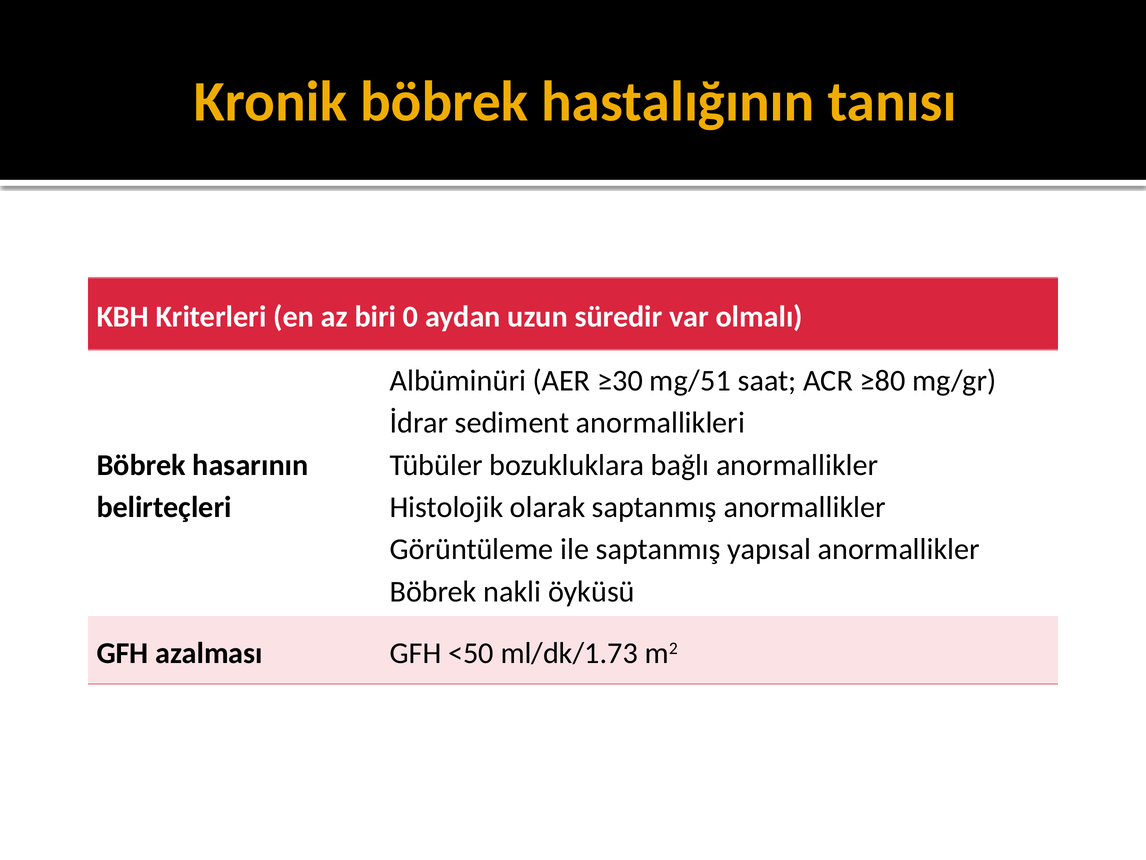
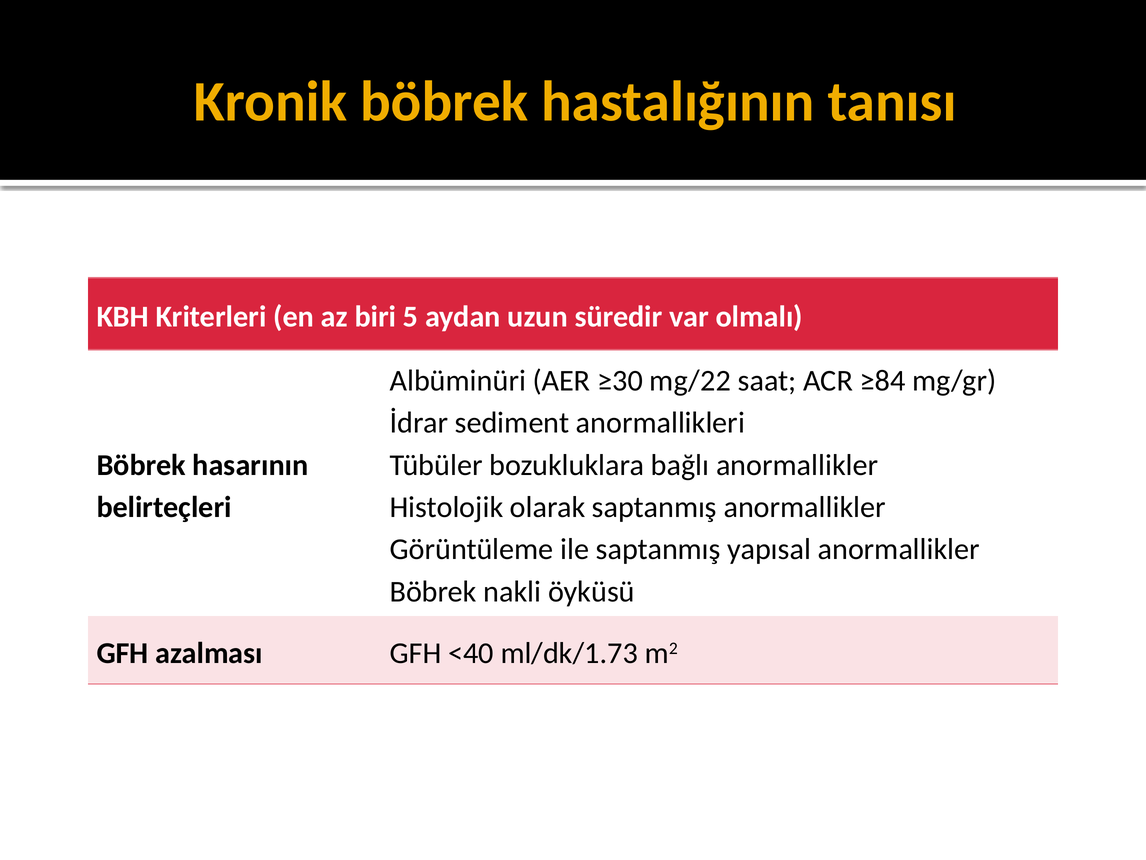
0: 0 -> 5 (411, 317)
mg/51: mg/51 -> mg/22 (690, 380)
≥80: ≥80 -> ≥84 (882, 380)
<50: <50 -> <40 (471, 653)
